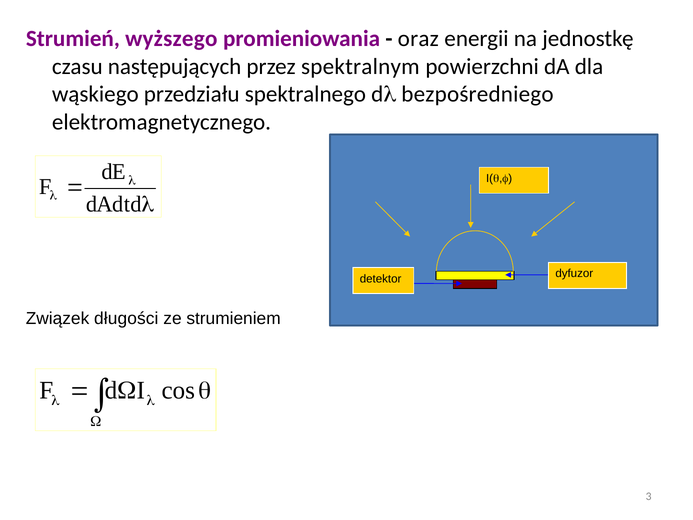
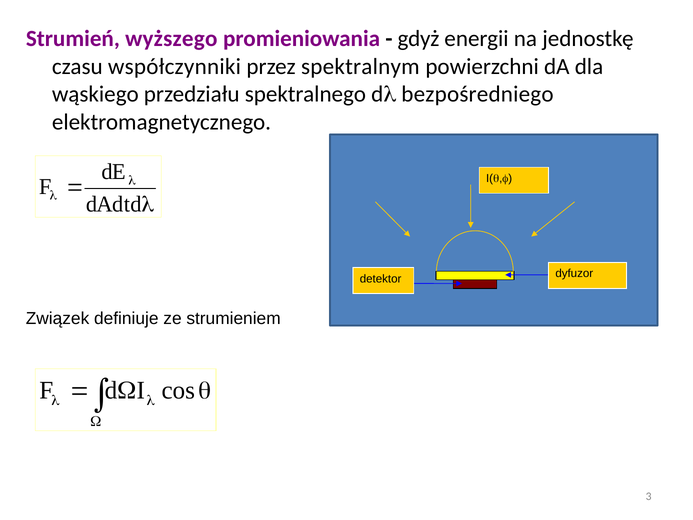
oraz: oraz -> gdyż (419, 39)
następujących: następujących -> współczynniki (174, 66)
długości: długości -> definiuje (126, 319)
